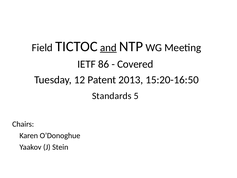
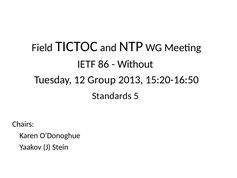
and underline: present -> none (108, 48)
Covered: Covered -> Without (135, 64)
Patent: Patent -> Group (102, 80)
